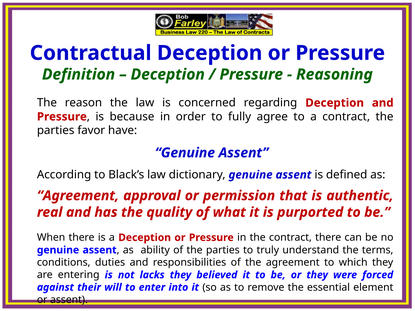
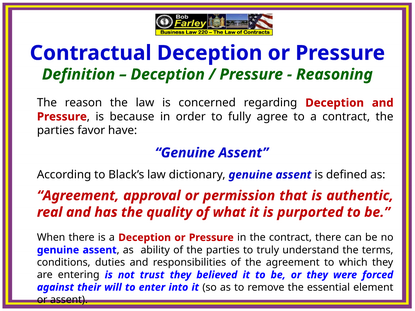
lacks: lacks -> trust (152, 275)
